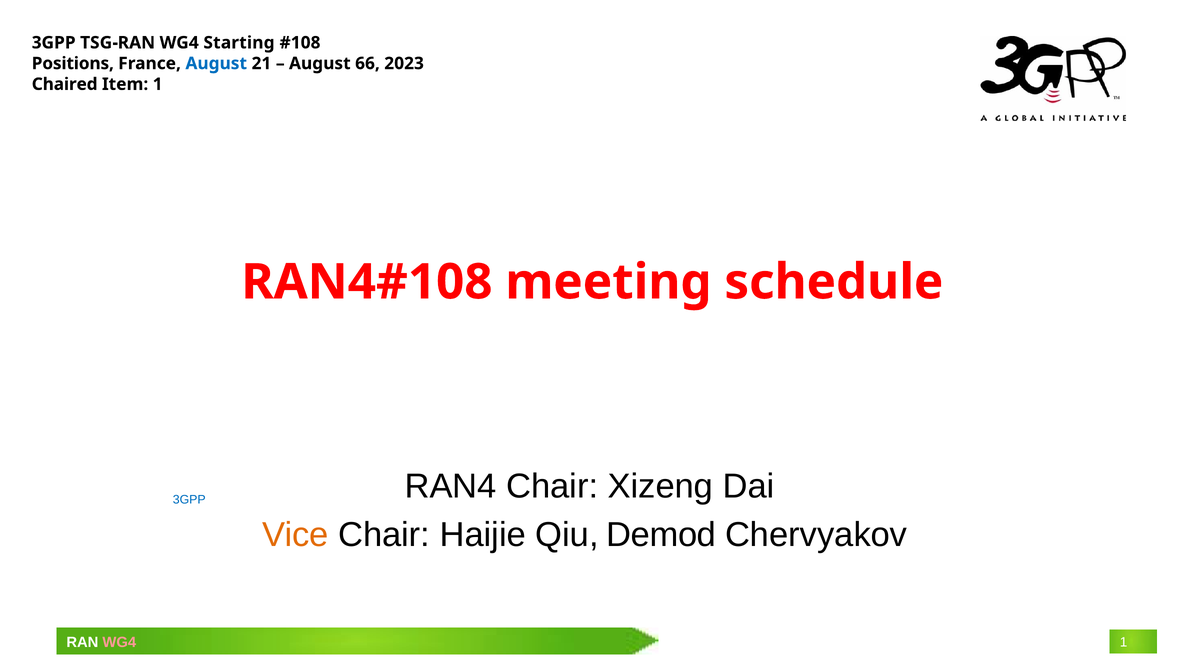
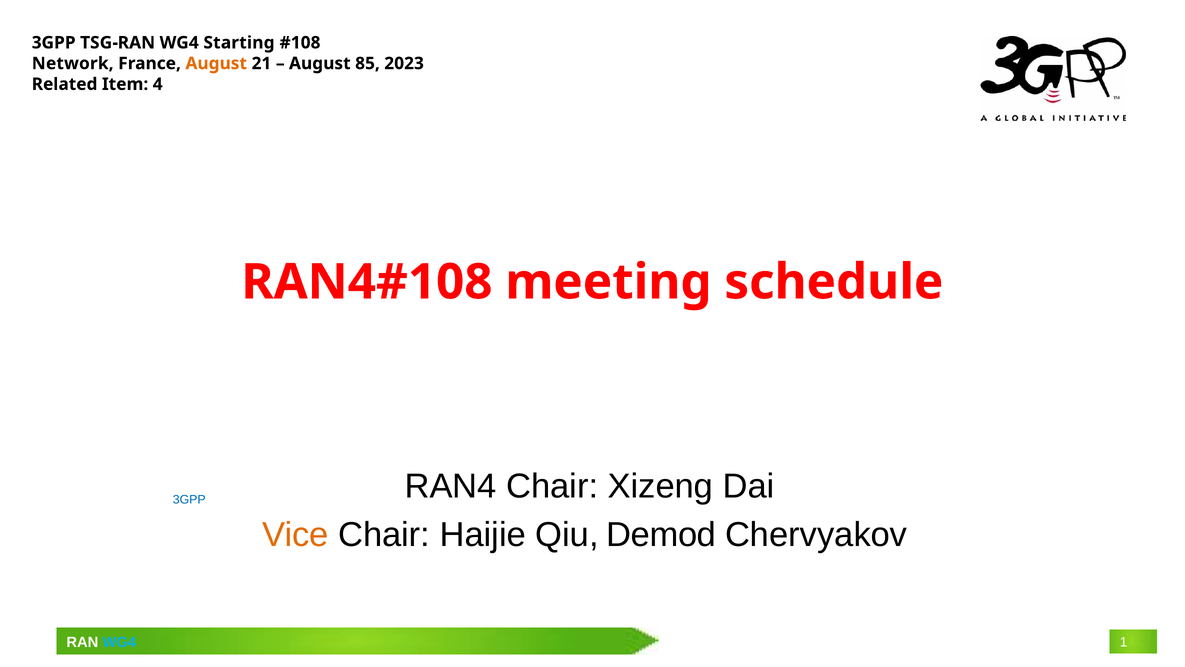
Positions: Positions -> Network (73, 63)
August colour: blue -> orange (216, 63)
66: 66 -> 85 (367, 63)
Chaired: Chaired -> Related (65, 84)
Item 1: 1 -> 4 (158, 84)
WG4 colour: pink -> light blue (119, 642)
